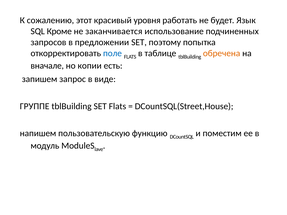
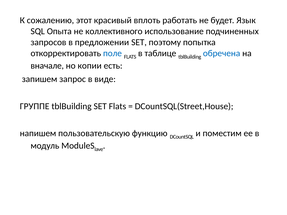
уровня: уровня -> вплоть (147, 20)
Кроме: Кроме -> Опыта (59, 31)
заканчивается: заканчивается -> коллективного (114, 31)
обречена colour: orange -> blue (222, 53)
